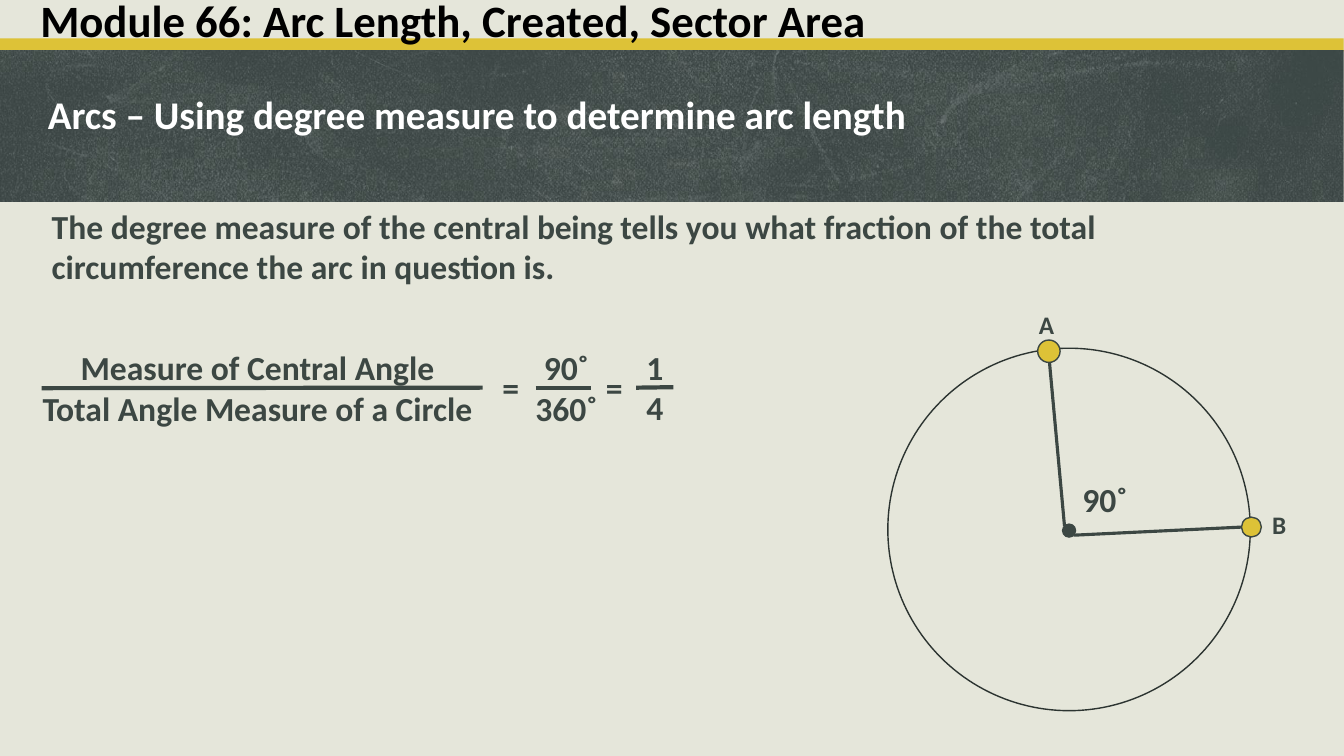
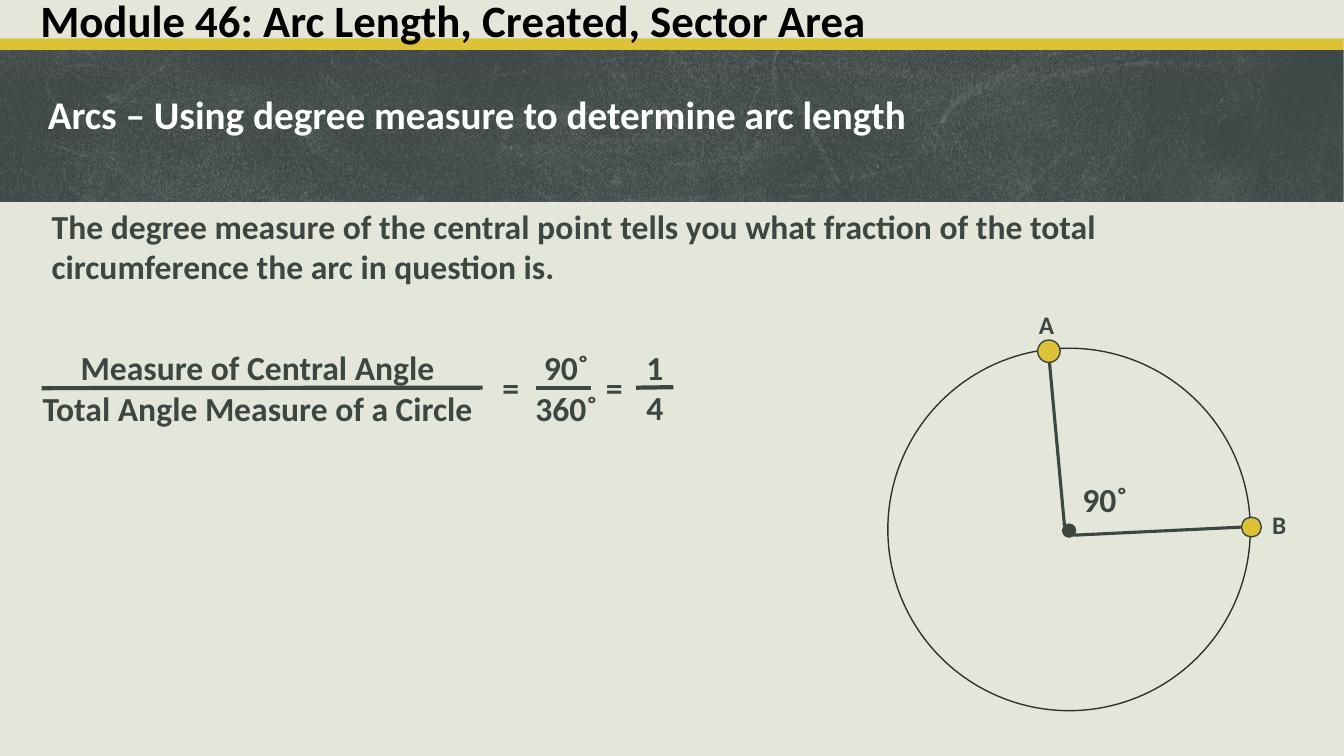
66: 66 -> 46 (224, 23)
being: being -> point (575, 229)
